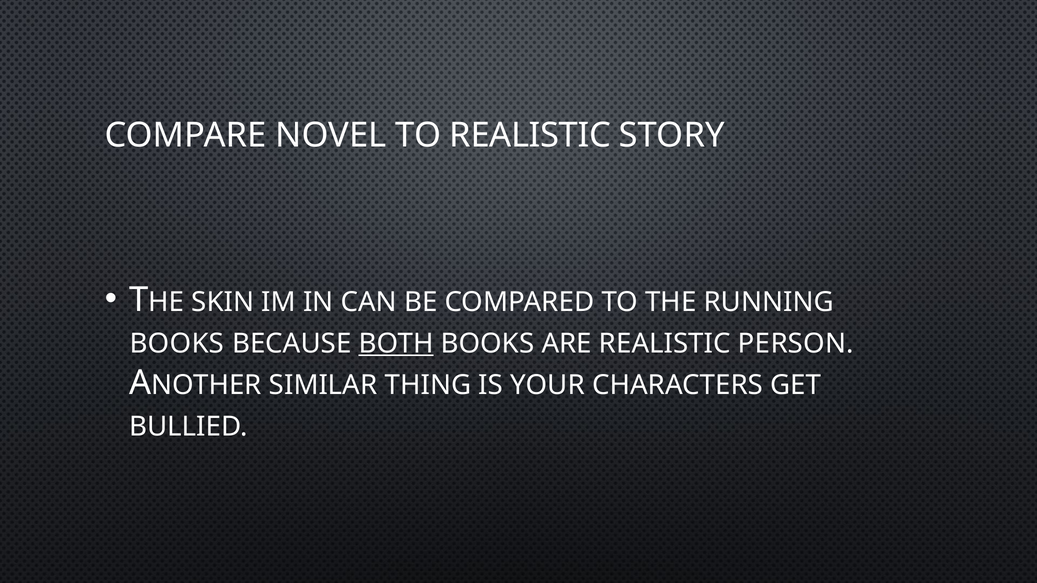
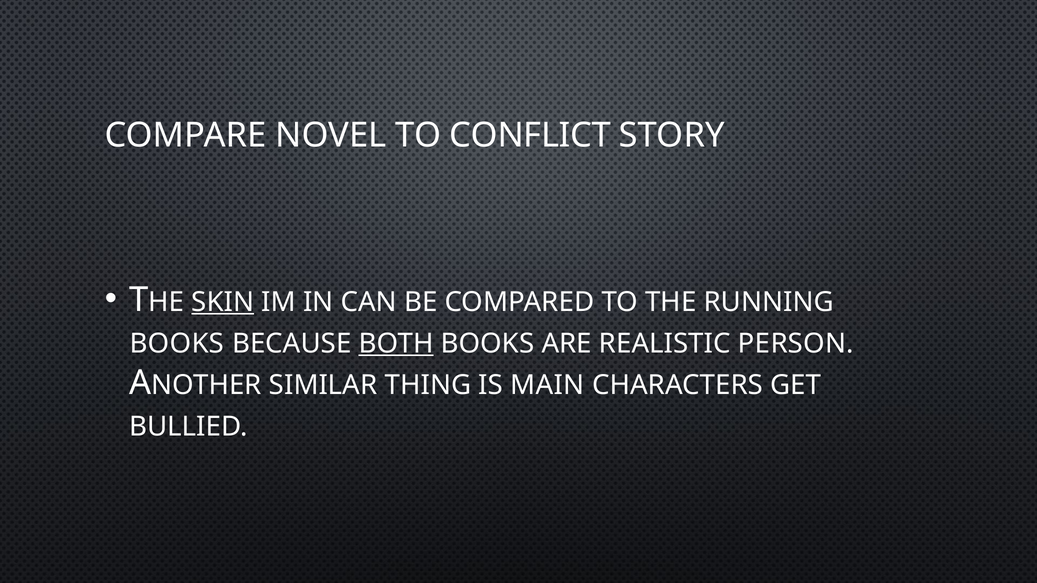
TO REALISTIC: REALISTIC -> CONFLICT (530, 135)
SKIN underline: none -> present (223, 302)
YOUR: YOUR -> MAIN (547, 385)
